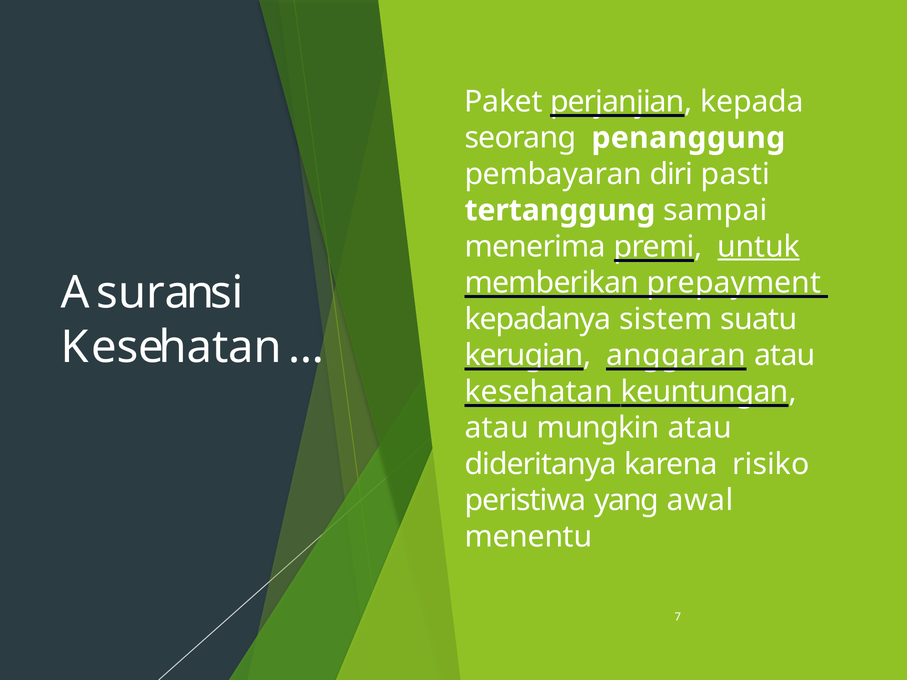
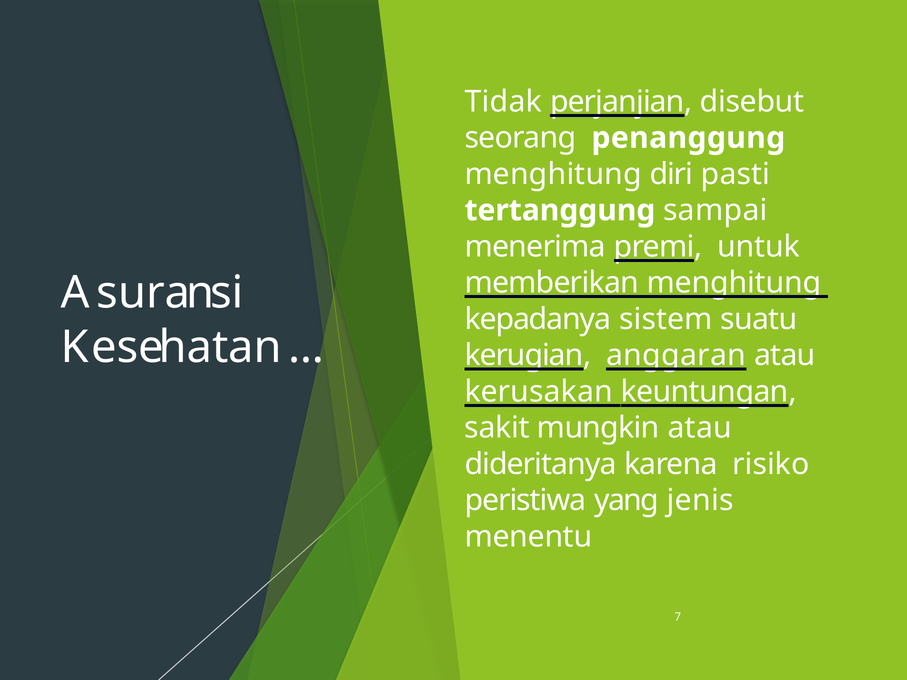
Paket: Paket -> Tidak (503, 102)
kepada: kepada -> disebut (752, 102)
pembayaran: pembayaran -> menghitung (553, 174)
untuk underline: present -> none (759, 247)
memberikan prepayment: prepayment -> menghitung (734, 283)
kesehatan: kesehatan -> kerusakan (539, 392)
atau: atau -> sakit (497, 428)
awal: awal -> jenis (700, 501)
